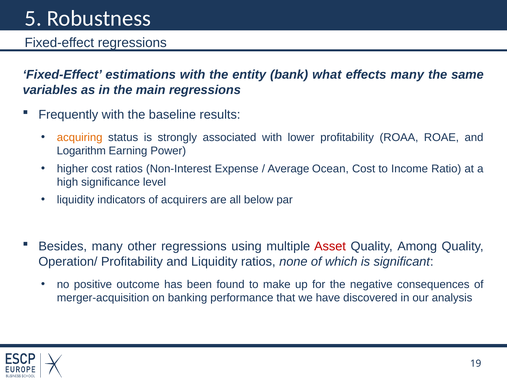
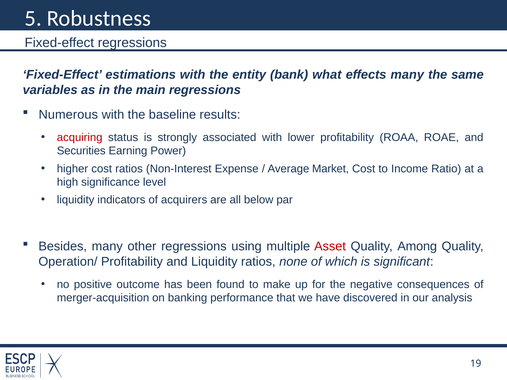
Frequently: Frequently -> Numerous (68, 115)
acquiring colour: orange -> red (80, 137)
Logarithm: Logarithm -> Securities (81, 151)
Ocean: Ocean -> Market (330, 169)
